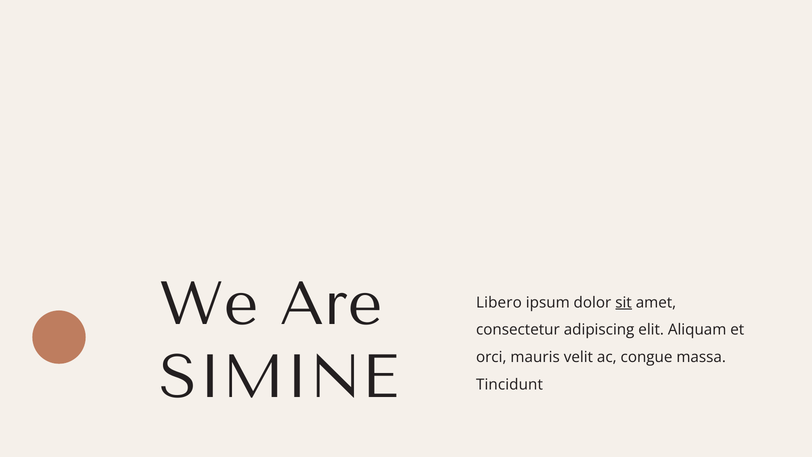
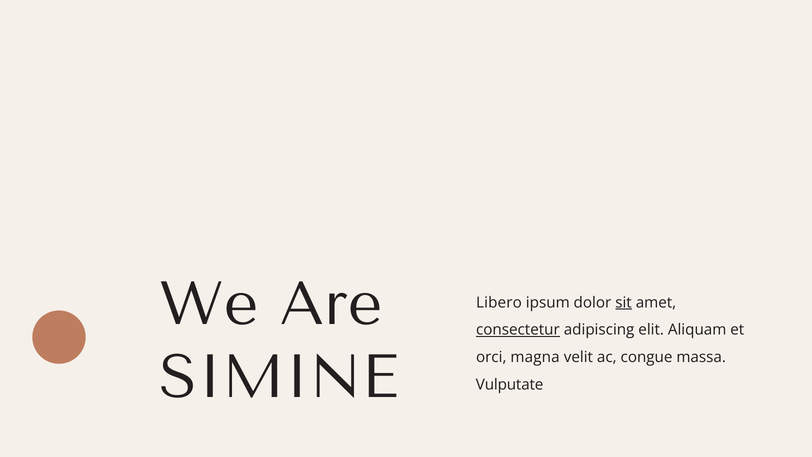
consectetur underline: none -> present (518, 330)
mauris: mauris -> magna (535, 357)
Tincidunt: Tincidunt -> Vulputate (510, 385)
